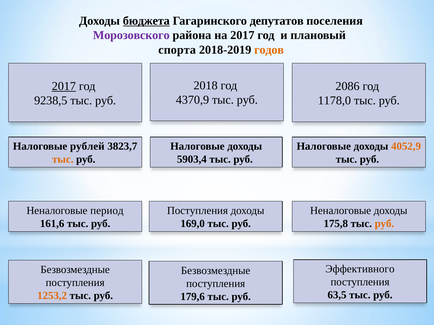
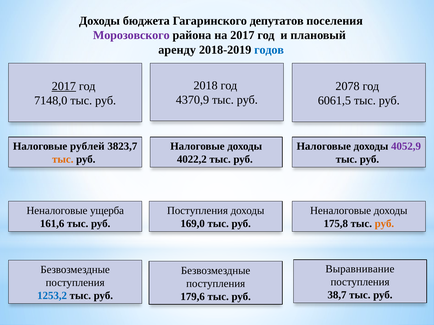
бюджета underline: present -> none (146, 21)
спорта: спорта -> аренду (177, 50)
годов colour: orange -> blue (269, 50)
2086: 2086 -> 2078 (348, 86)
9238,5: 9238,5 -> 7148,0 (51, 101)
1178,0: 1178,0 -> 6061,5 (334, 101)
4052,9 colour: orange -> purple (406, 147)
5903,4: 5903,4 -> 4022,2 (192, 160)
период: период -> ущерба (107, 211)
Эффективного: Эффективного -> Выравнивание (360, 269)
63,5: 63,5 -> 38,7 (337, 296)
1253,2 colour: orange -> blue (52, 296)
